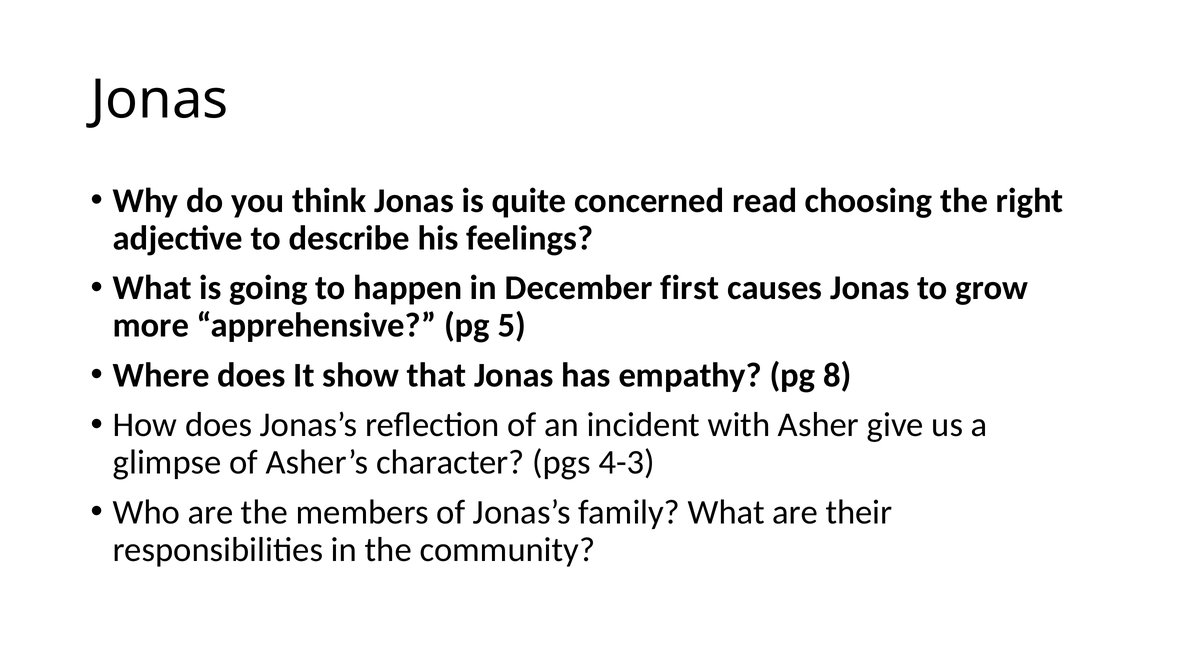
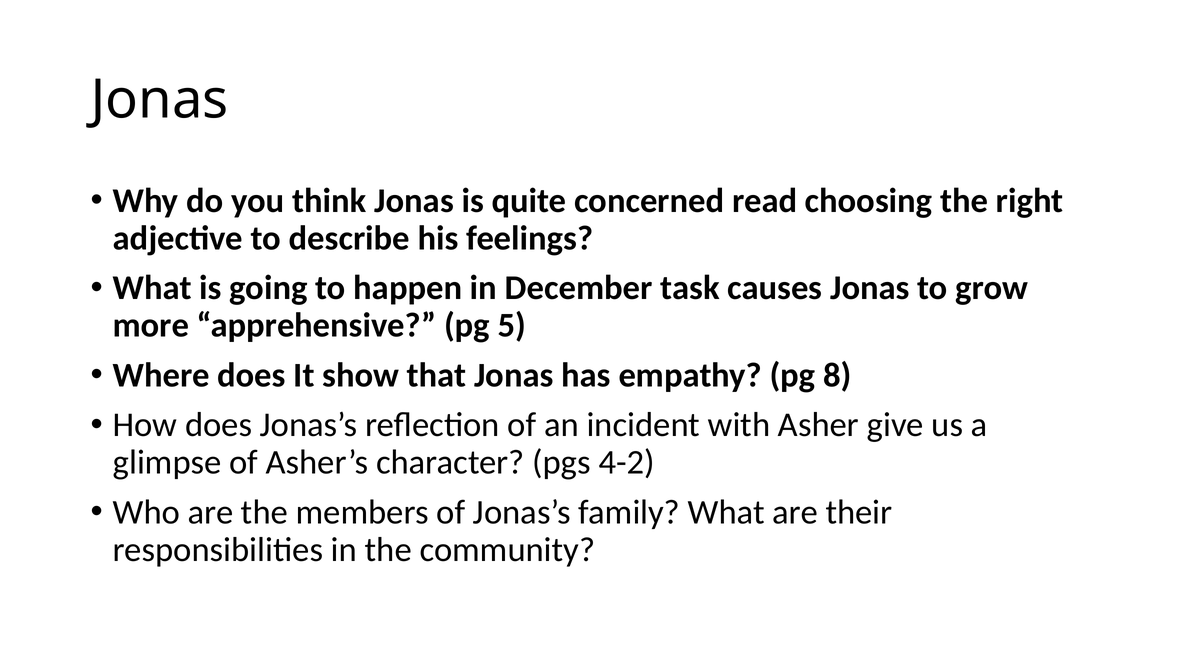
first: first -> task (690, 288)
4-3: 4-3 -> 4-2 (627, 463)
